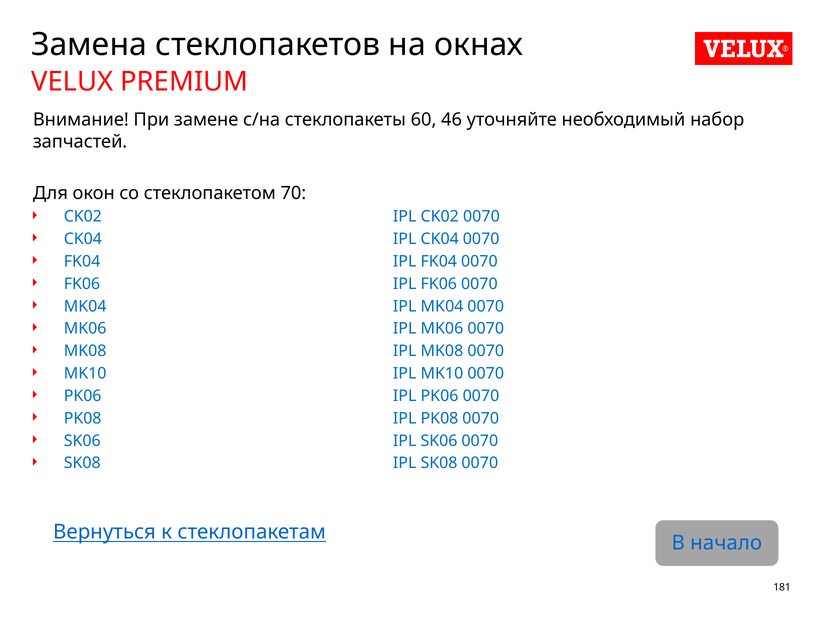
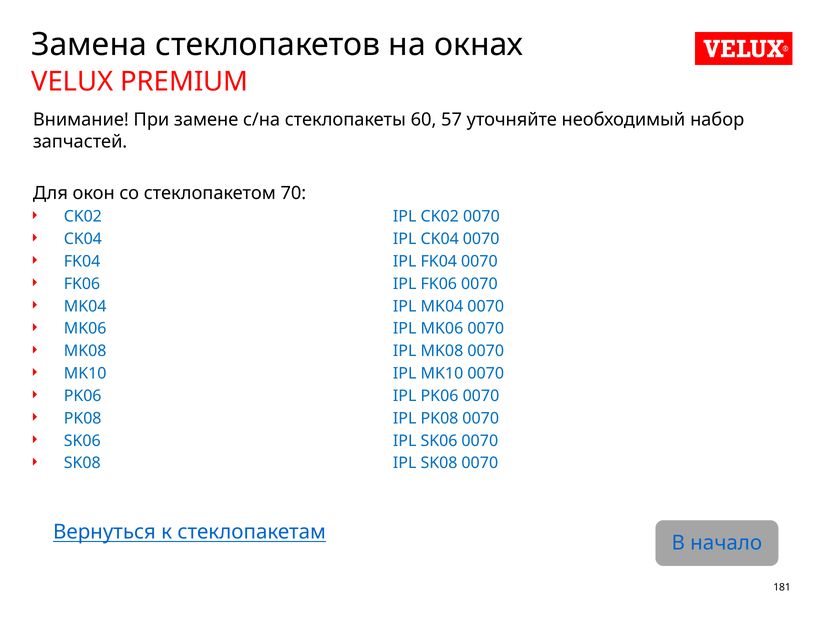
46: 46 -> 57 (452, 120)
